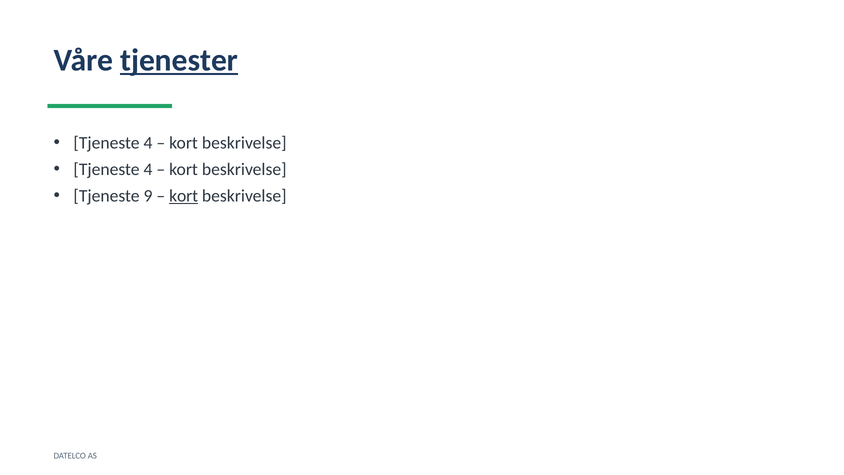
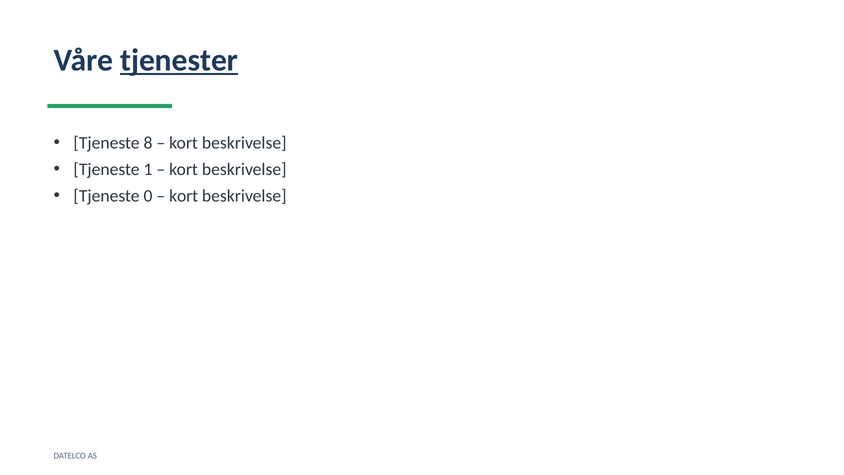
4: 4 -> 8 (148, 143)
4: 4 -> 1 (148, 169)
9: 9 -> 0 (148, 196)
kort underline: present -> none (184, 196)
